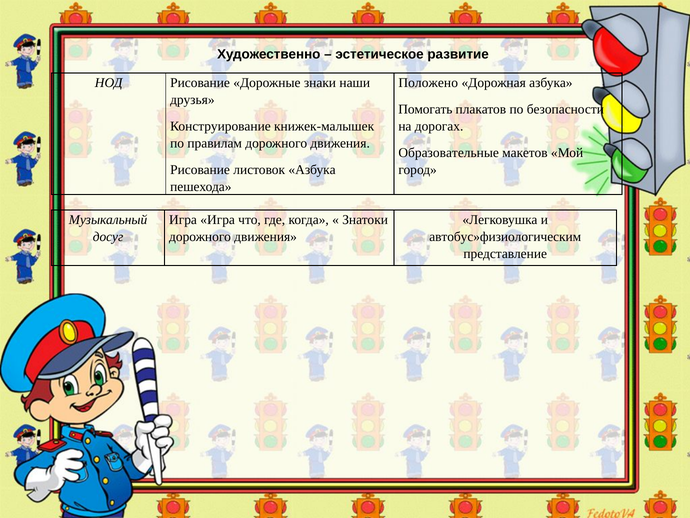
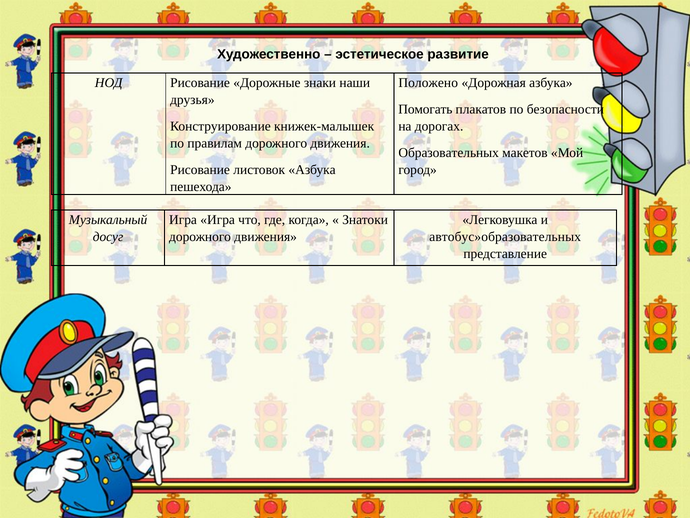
Образовательные: Образовательные -> Образовательных (449, 153)
автобус»физиологическим: автобус»физиологическим -> автобус»образовательных (505, 237)
